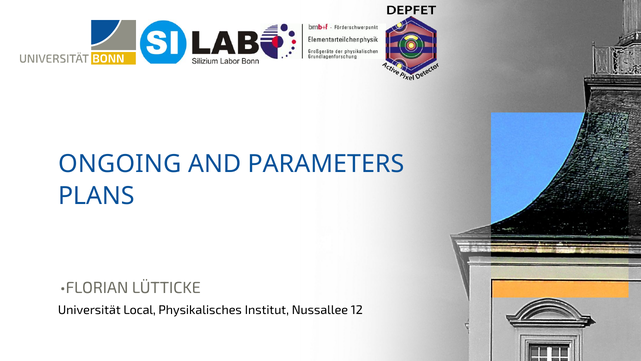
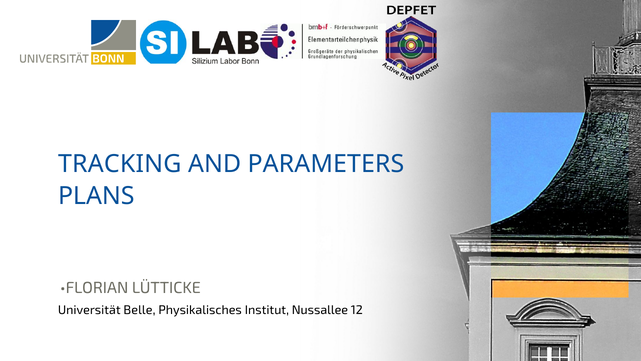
ONGOING: ONGOING -> TRACKING (120, 164)
Local: Local -> Belle (139, 310)
